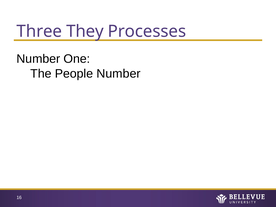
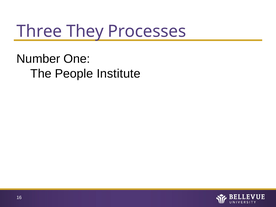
People Number: Number -> Institute (119, 74)
